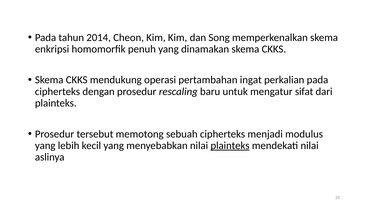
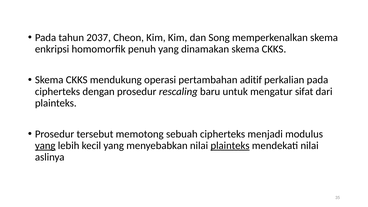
2014: 2014 -> 2037 (99, 37)
ingat: ingat -> aditif (251, 80)
yang underline: none -> present (45, 146)
